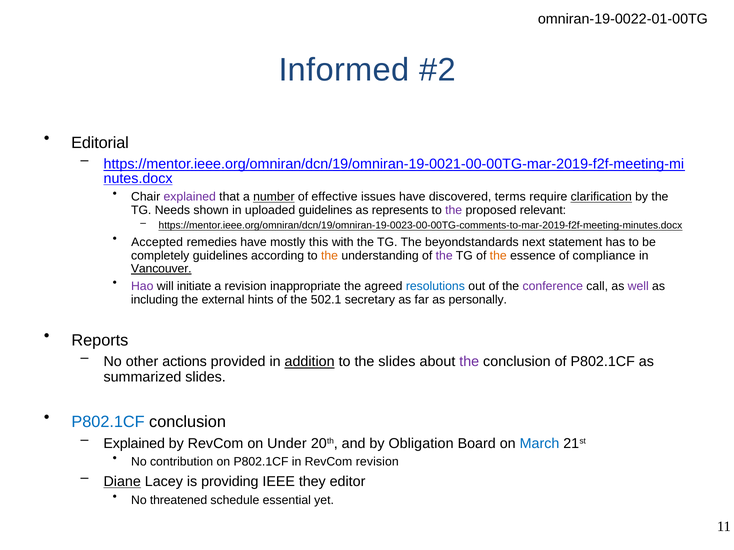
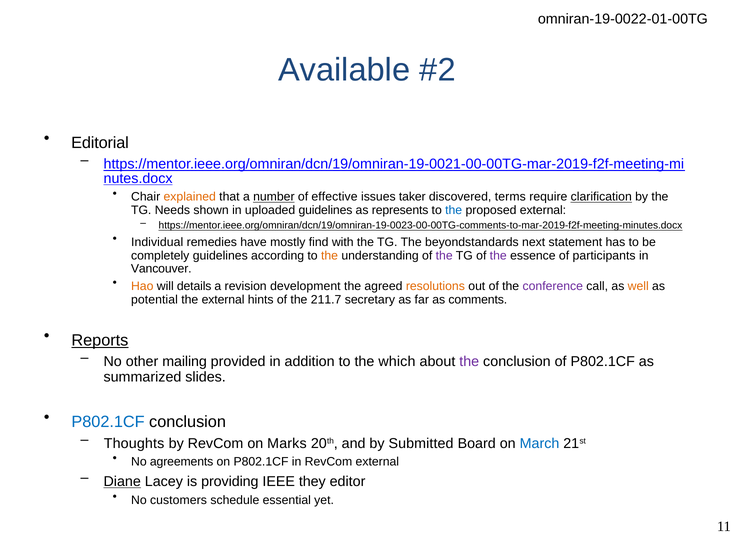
Informed: Informed -> Available (344, 70)
explained colour: purple -> orange (190, 197)
issues have: have -> taker (412, 197)
the colour: purple -> blue (454, 210)
proposed relevant: relevant -> external (543, 210)
Accepted: Accepted -> Individual (157, 243)
this: this -> find (319, 243)
the colour: orange -> purple (498, 256)
compliance: compliance -> participants (604, 256)
Vancouver underline: present -> none (161, 269)
Hao colour: purple -> orange (142, 287)
initiate: initiate -> details (194, 287)
inappropriate: inappropriate -> development (305, 287)
resolutions colour: blue -> orange (435, 287)
well colour: purple -> orange (638, 287)
including: including -> potential (154, 300)
502.1: 502.1 -> 211.7 (326, 300)
personally: personally -> comments (478, 300)
Reports underline: none -> present (100, 341)
actions: actions -> mailing (185, 362)
addition underline: present -> none (310, 362)
the slides: slides -> which (397, 362)
Explained: Explained -> Thoughts (134, 444)
Under: Under -> Marks (287, 444)
Obligation: Obligation -> Submitted (421, 444)
contribution: contribution -> agreements (182, 462)
RevCom revision: revision -> external (377, 462)
threatened: threatened -> customers (178, 500)
